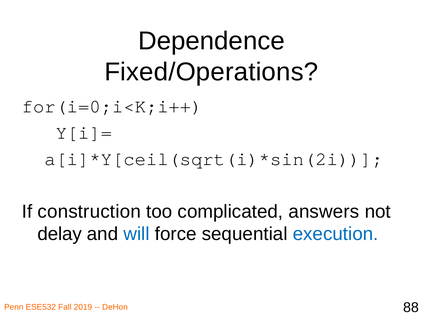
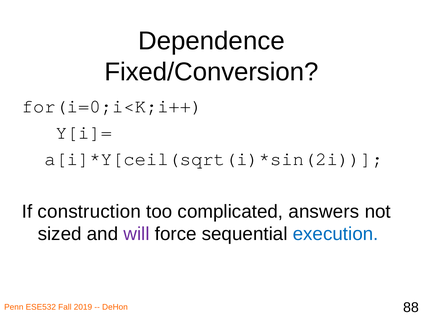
Fixed/Operations: Fixed/Operations -> Fixed/Conversion (211, 72)
delay: delay -> sized (60, 234)
will colour: blue -> purple (136, 234)
